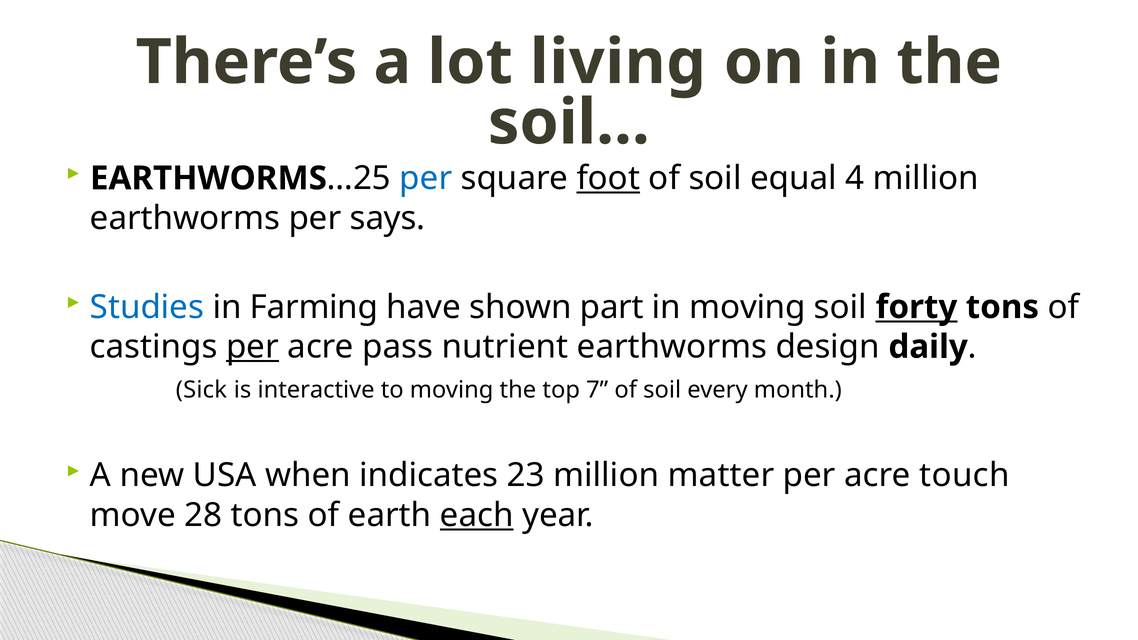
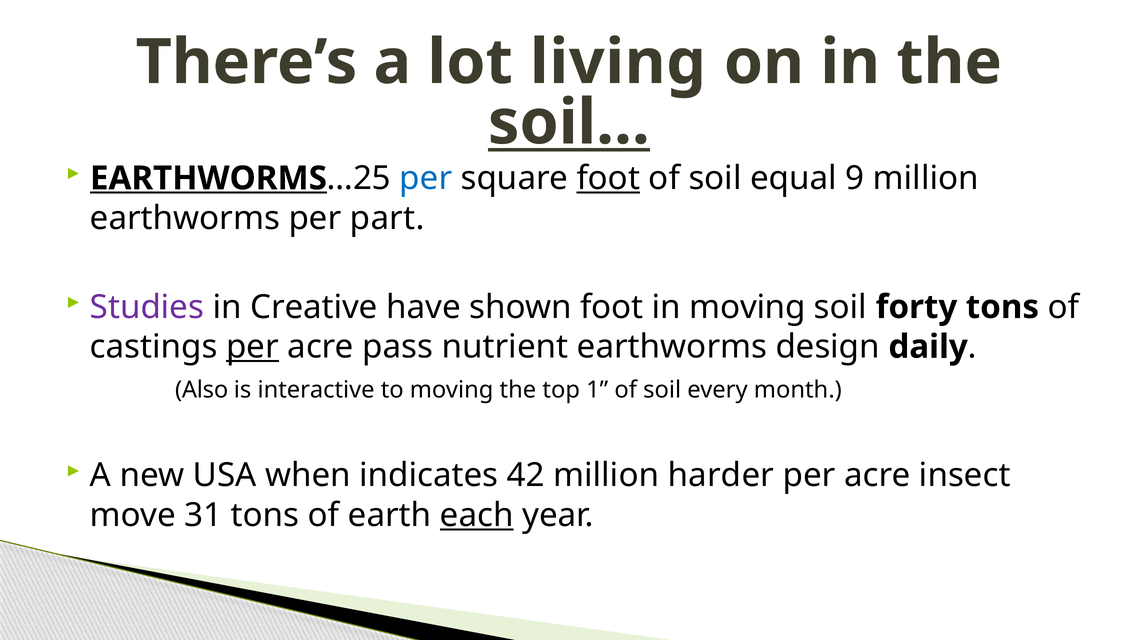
soil… underline: none -> present (569, 123)
EARTHWORMS underline: none -> present (208, 178)
4: 4 -> 9 (855, 178)
says: says -> part (387, 218)
Studies colour: blue -> purple (147, 307)
Farming: Farming -> Creative (314, 307)
shown part: part -> foot (612, 307)
forty underline: present -> none (916, 307)
Sick: Sick -> Also (202, 390)
7: 7 -> 1 (597, 390)
23: 23 -> 42 (526, 476)
matter: matter -> harder (721, 476)
touch: touch -> insect (965, 476)
28: 28 -> 31 (203, 515)
